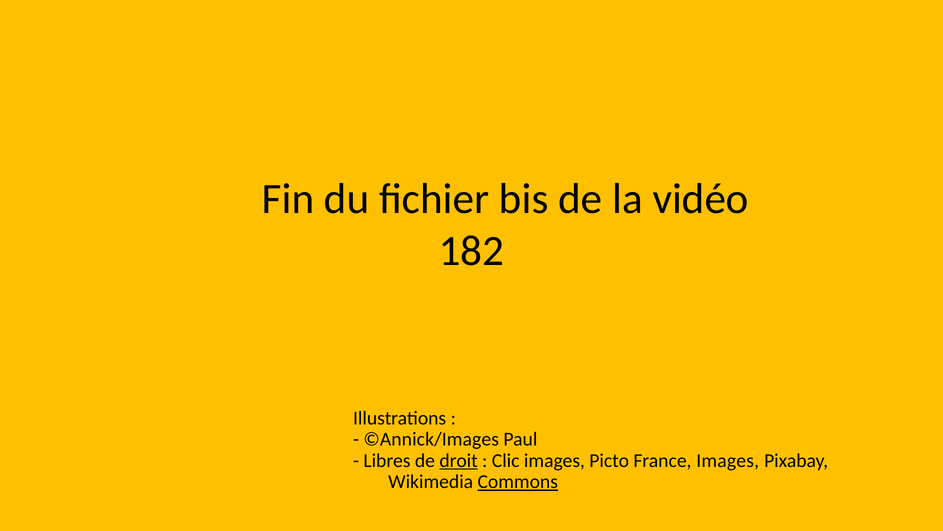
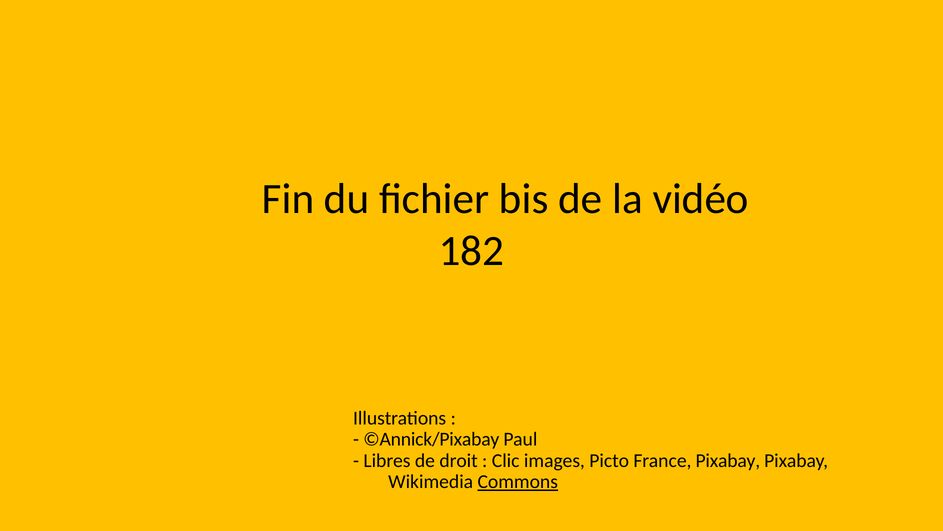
©Annick/Images: ©Annick/Images -> ©Annick/Pixabay (431, 439)
droit underline: present -> none (459, 460)
France Images: Images -> Pixabay (728, 460)
